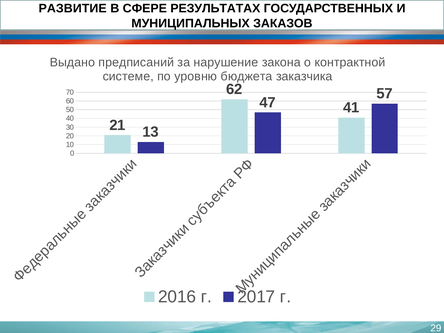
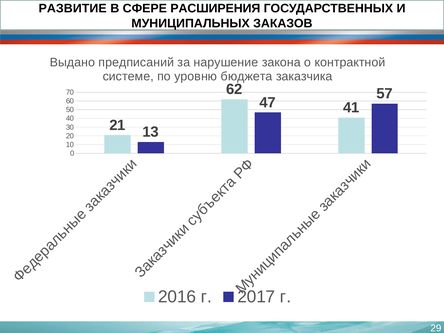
РЕЗУЛЬТАТАХ: РЕЗУЛЬТАТАХ -> РАСШИРЕНИЯ (215, 9)
